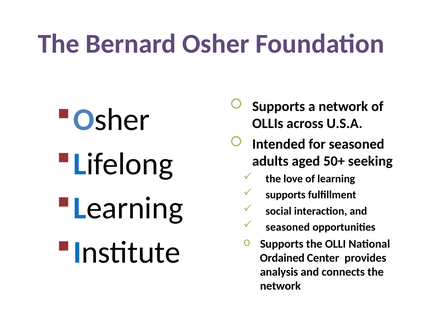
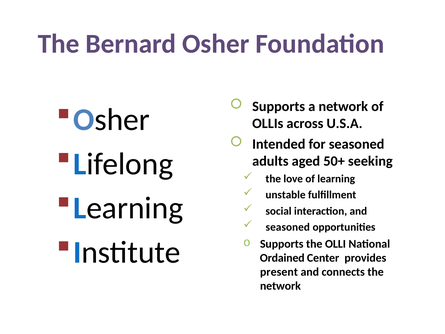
supports: supports -> unstable (286, 195)
analysis: analysis -> present (279, 272)
